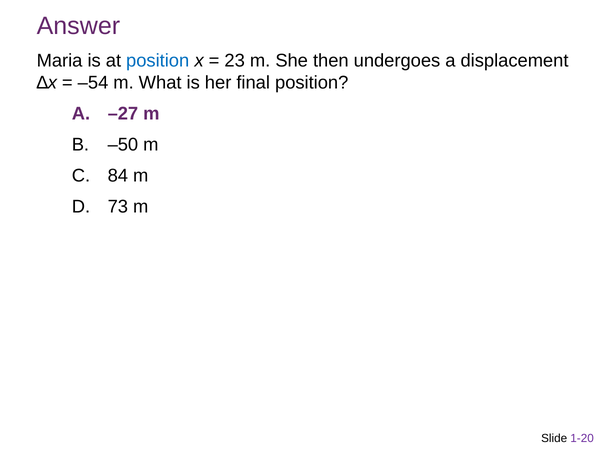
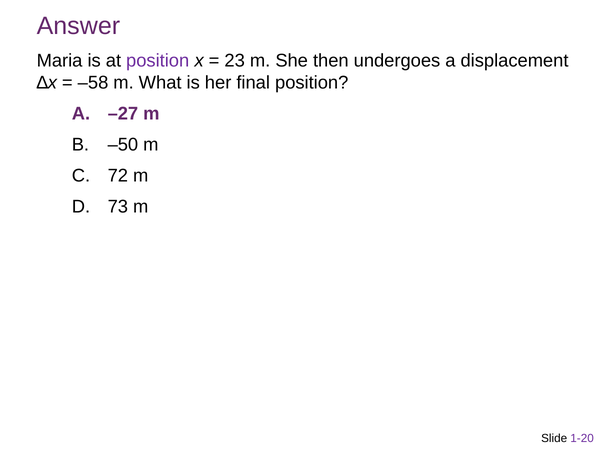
position colour: blue -> purple (158, 60)
–54: –54 -> –58 (93, 83)
84: 84 -> 72 (118, 175)
